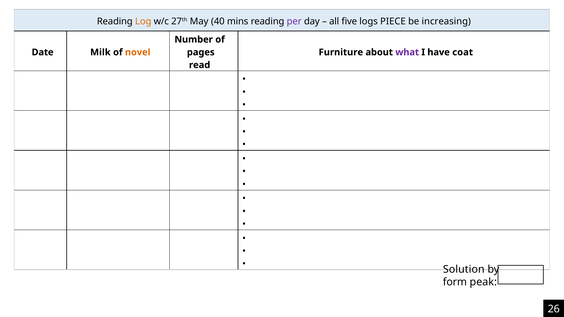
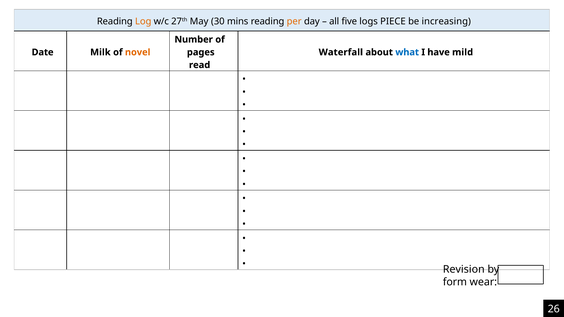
40: 40 -> 30 (218, 21)
per colour: purple -> orange (294, 21)
Furniture: Furniture -> Waterfall (341, 52)
what colour: purple -> blue (407, 52)
coat: coat -> mild (463, 52)
Solution: Solution -> Revision (464, 270)
peak: peak -> wear (483, 282)
